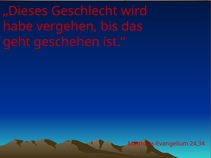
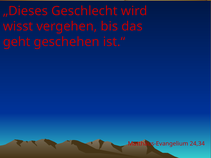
habe: habe -> wisst (18, 26)
